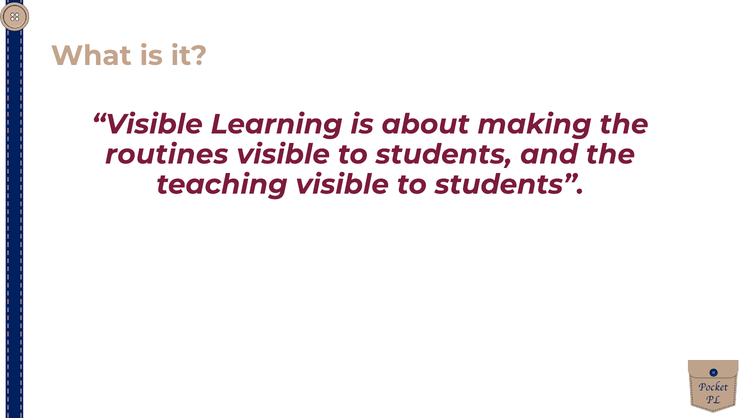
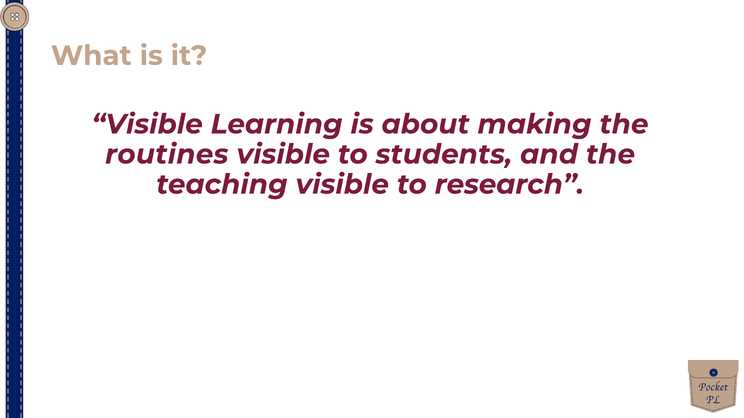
teaching visible to students: students -> research (509, 185)
